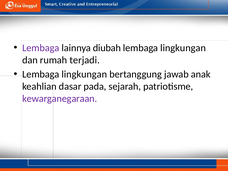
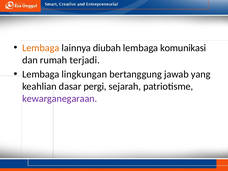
Lembaga colour: purple -> orange (41, 48)
lingkungan: lingkungan -> komunikasi (183, 48)
anak: anak -> yang (201, 74)
pada: pada -> pergi (95, 86)
